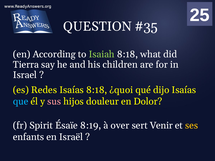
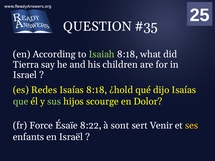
¿quoi: ¿quoi -> ¿hold (121, 90)
que colour: light blue -> light green (21, 102)
sus colour: pink -> light green (54, 102)
douleur: douleur -> scourge (102, 102)
Spirit: Spirit -> Force (41, 126)
8:19: 8:19 -> 8:22 (91, 126)
over: over -> sont (120, 126)
